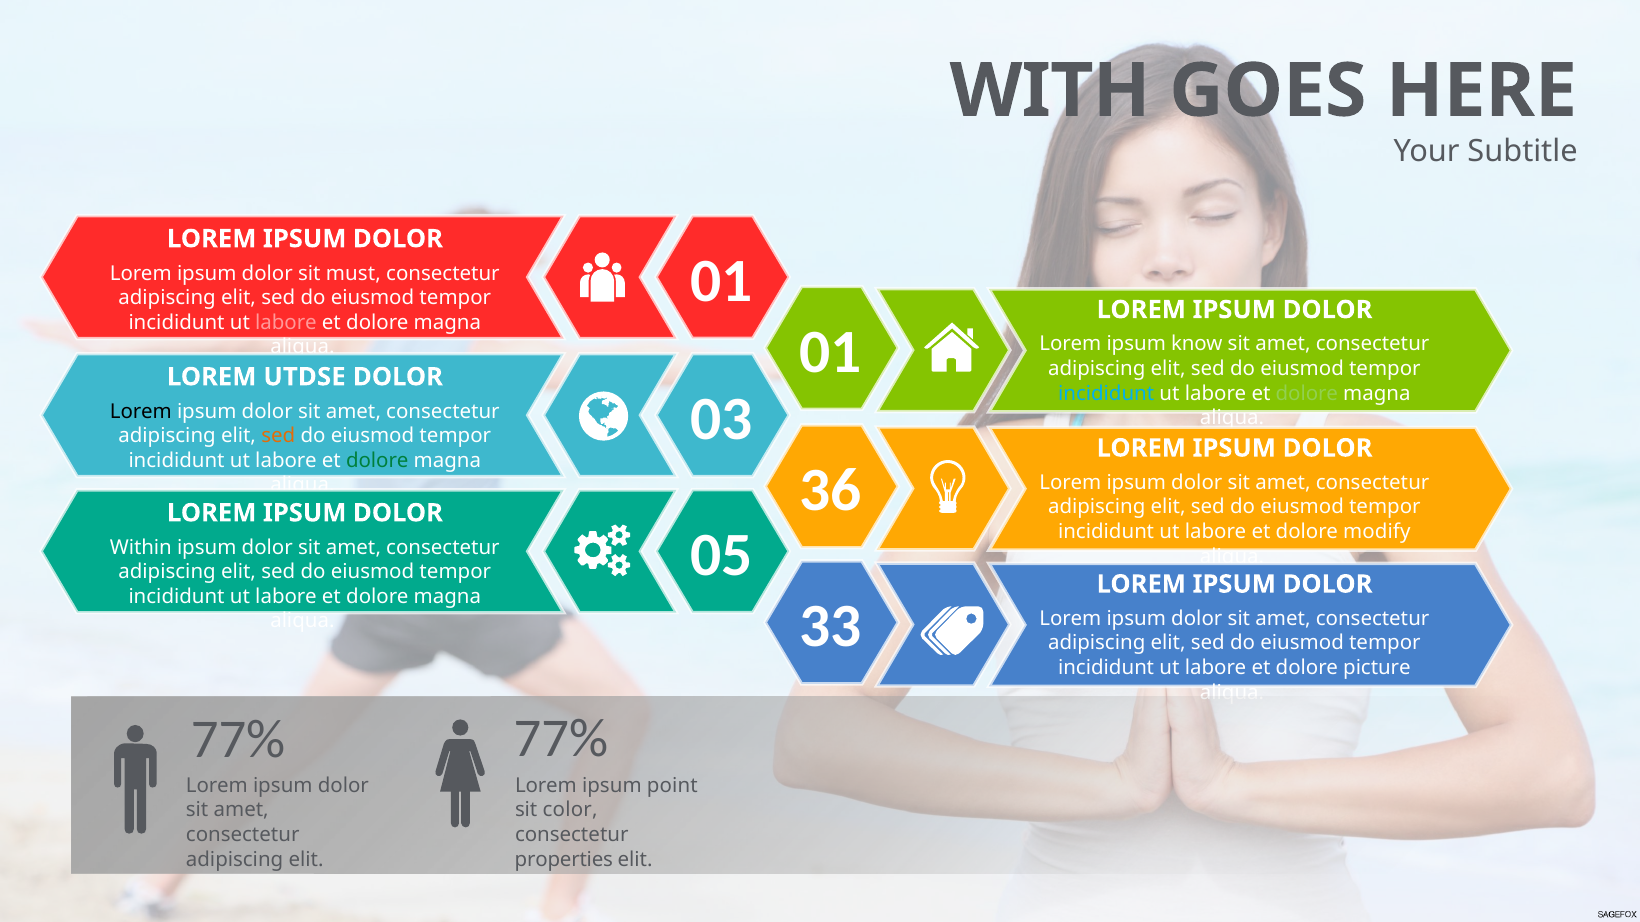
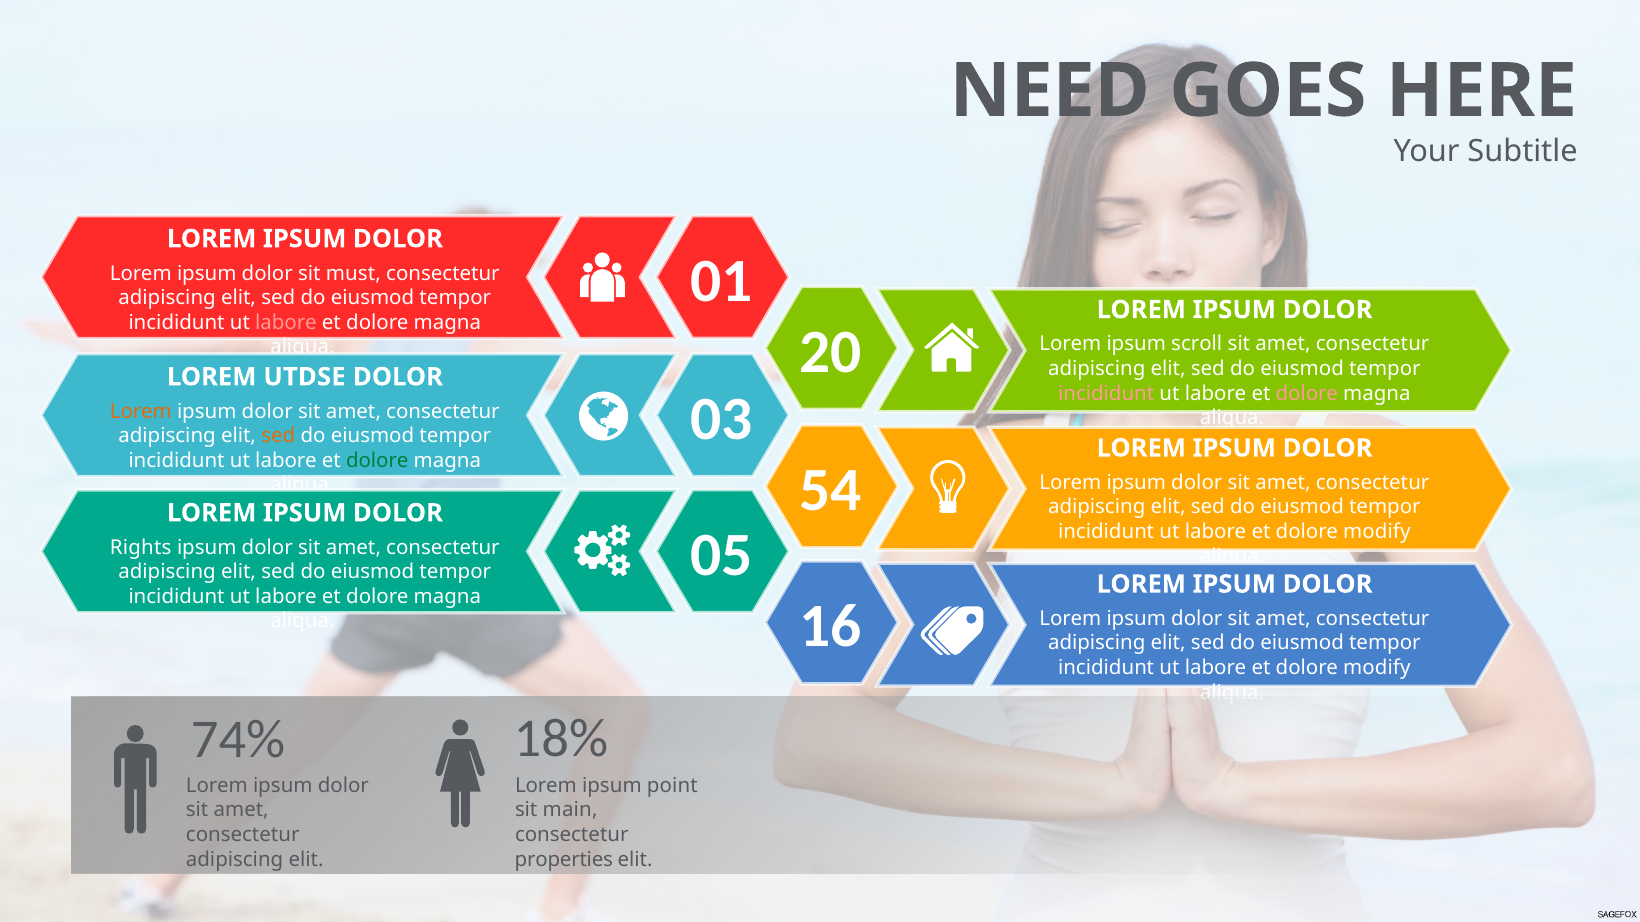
WITH: WITH -> NEED (1050, 91)
know: know -> scroll (1197, 344)
01: 01 -> 20 (830, 352)
incididunt colour: light blue -> pink (1106, 394)
dolore colour: light green -> pink (1307, 394)
Lorem colour: black -> orange (141, 412)
36: 36 -> 54 (830, 490)
Within: Within -> Rights (141, 548)
33: 33 -> 16 (830, 627)
picture: picture -> modify (1377, 668)
77%: 77% -> 18% (561, 739)
77%: 77% -> 74% (238, 740)
color: color -> main (570, 811)
